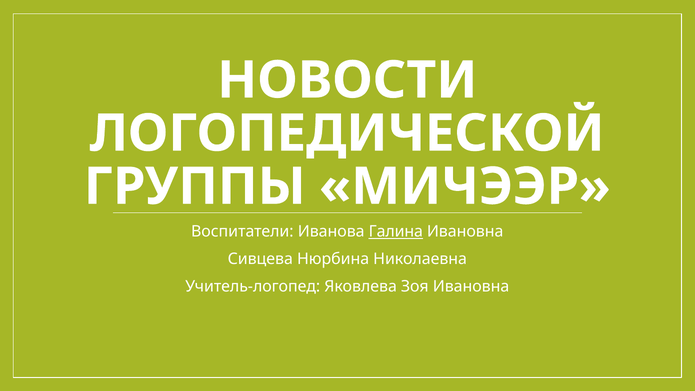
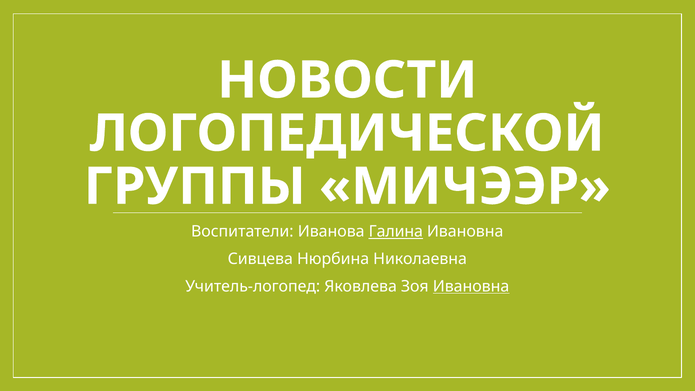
Ивановна underline: none -> present (471, 286)
